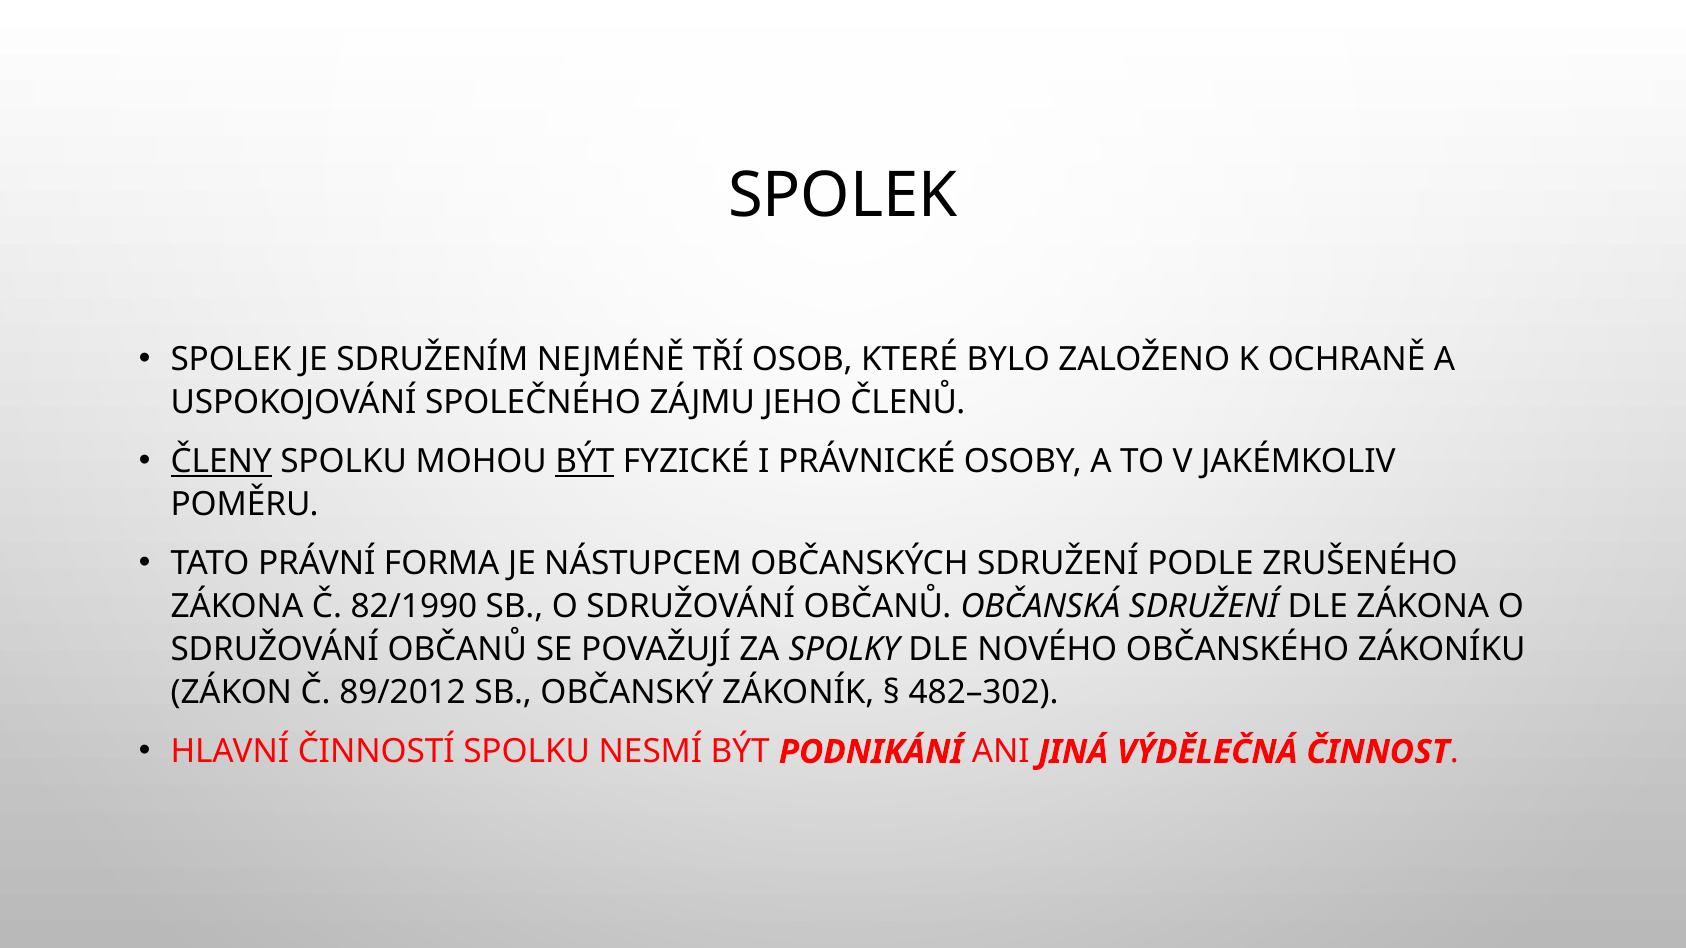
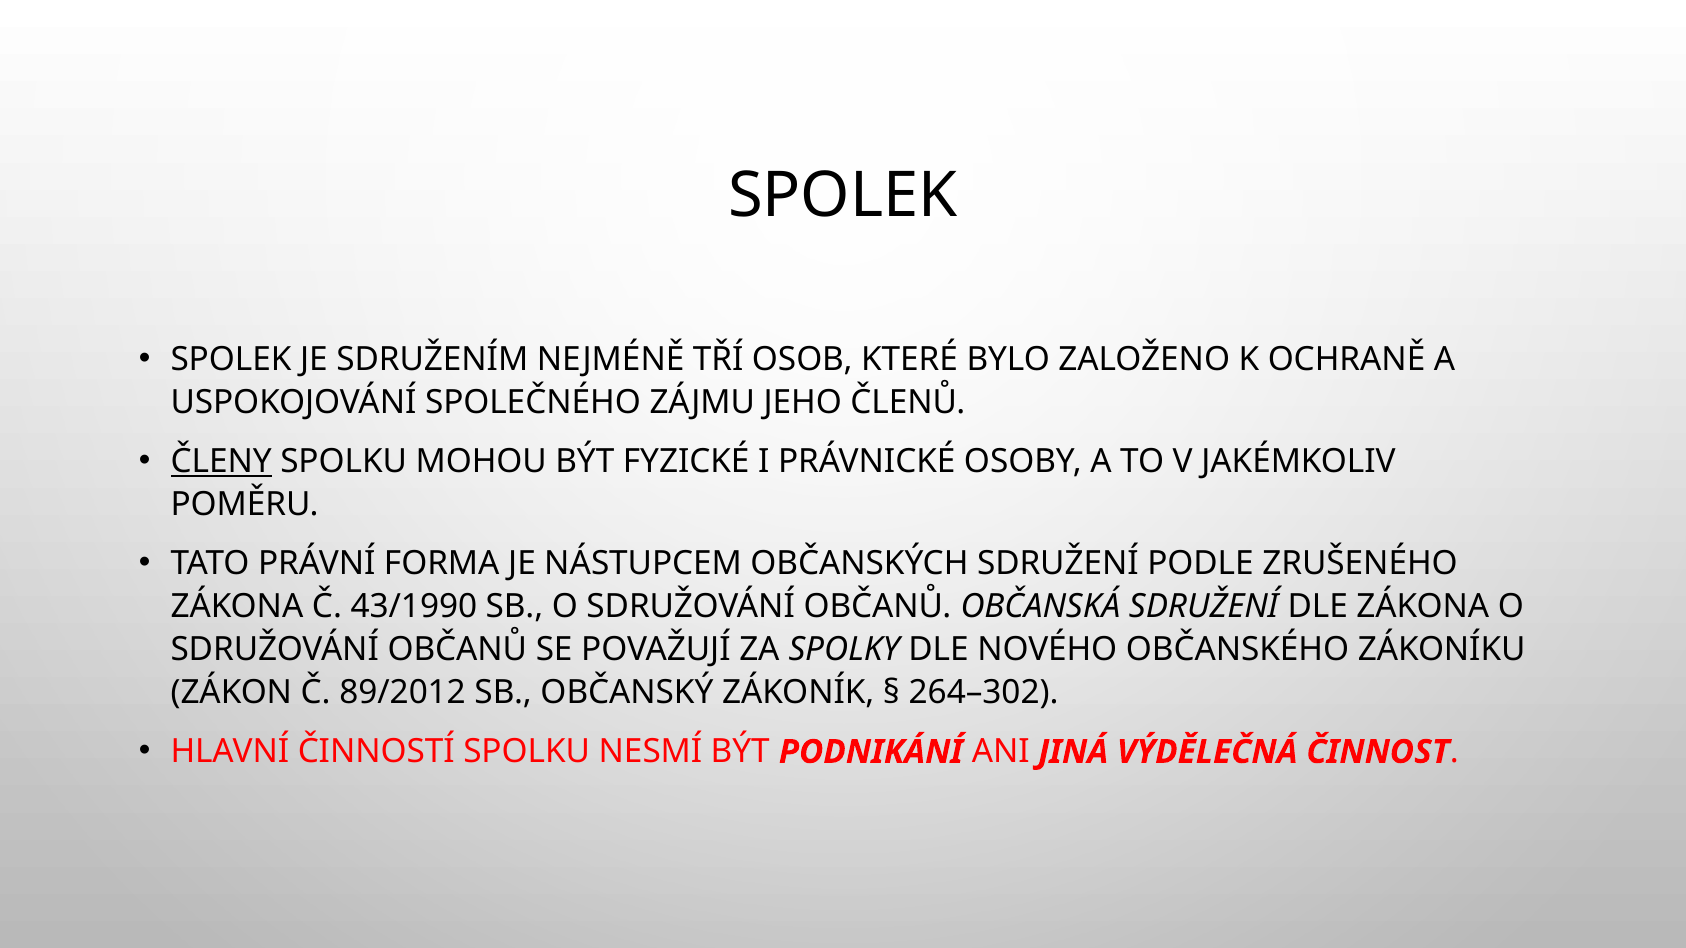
BÝT underline: present -> none (585, 461)
82/1990: 82/1990 -> 43/1990 (414, 607)
482–302: 482–302 -> 264–302 (984, 693)
